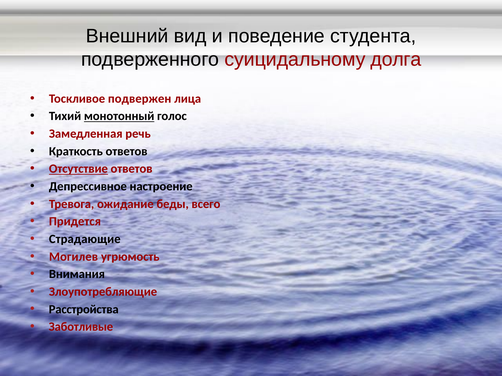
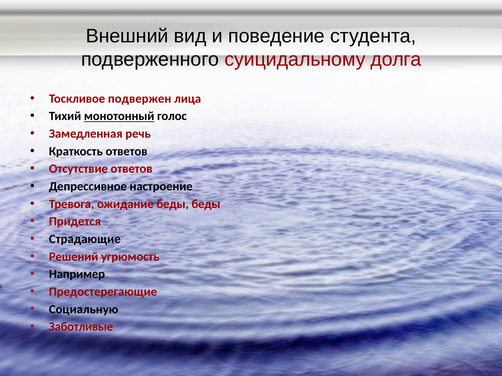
Отсутствие underline: present -> none (78, 169)
беды всего: всего -> беды (206, 204)
Могилев: Могилев -> Решений (74, 257)
Внимания: Внимания -> Например (77, 274)
Злоупотребляющие: Злоупотребляющие -> Предостерегающие (103, 292)
Расстройства: Расстройства -> Социальную (84, 310)
